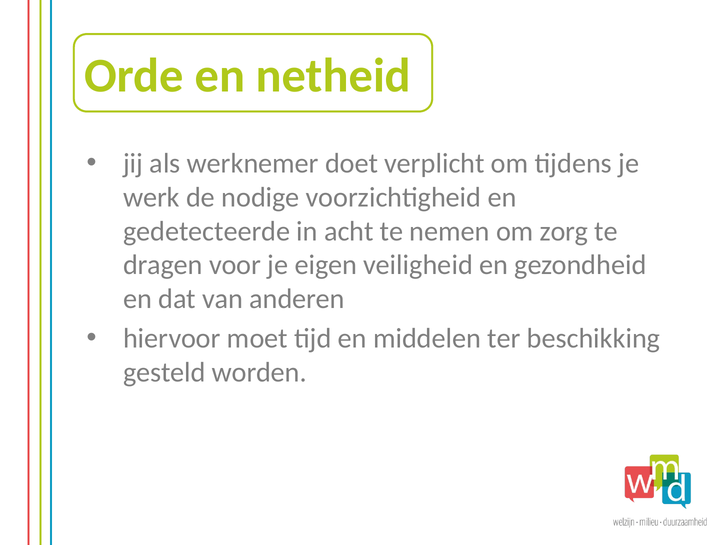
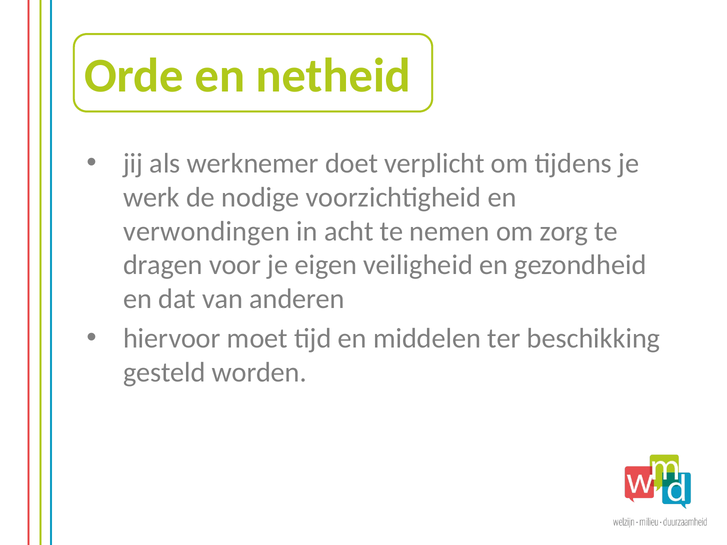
gedetecteerde: gedetecteerde -> verwondingen (207, 231)
